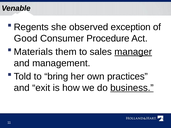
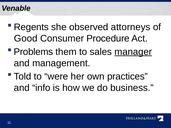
exception: exception -> attorneys (131, 27)
Materials: Materials -> Problems (33, 52)
bring: bring -> were (56, 77)
exit: exit -> info (41, 88)
business underline: present -> none (132, 88)
